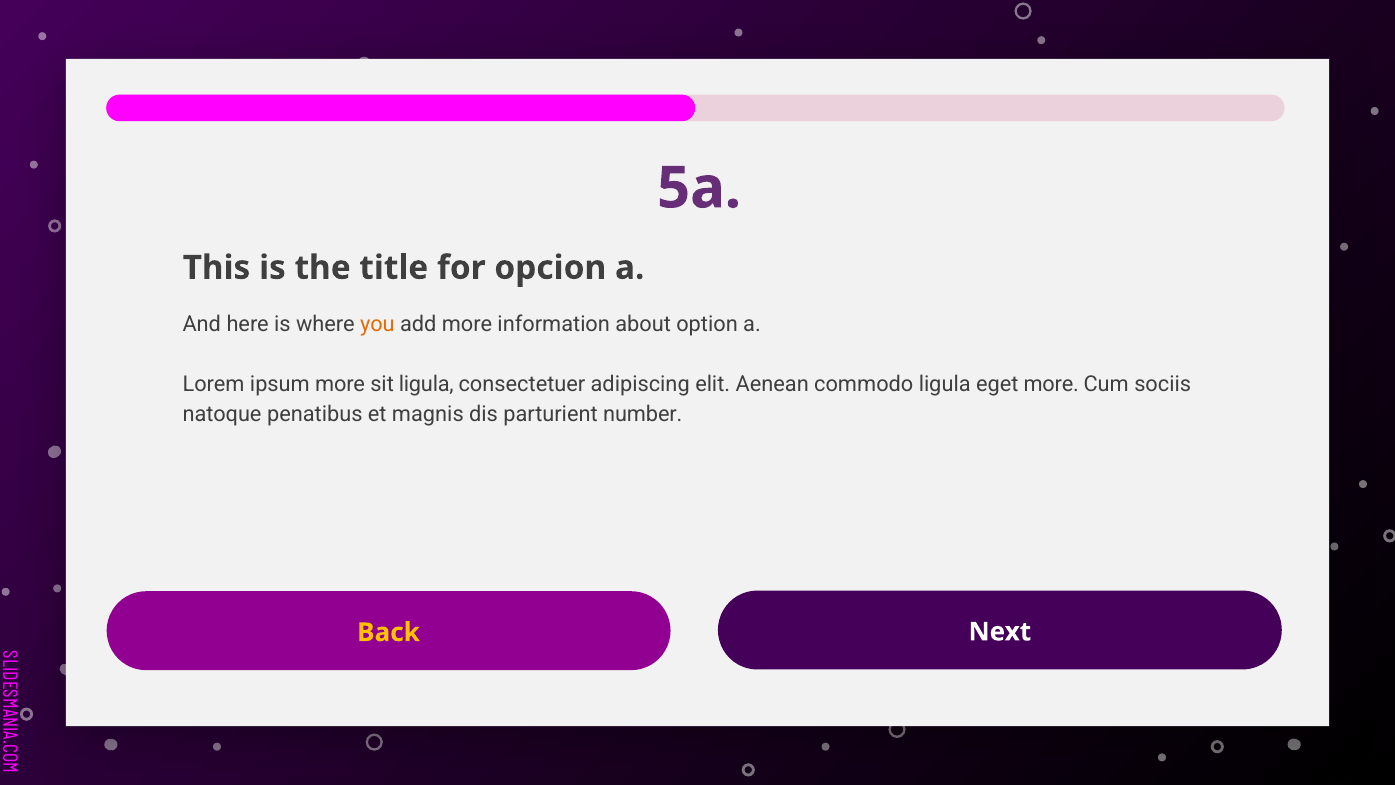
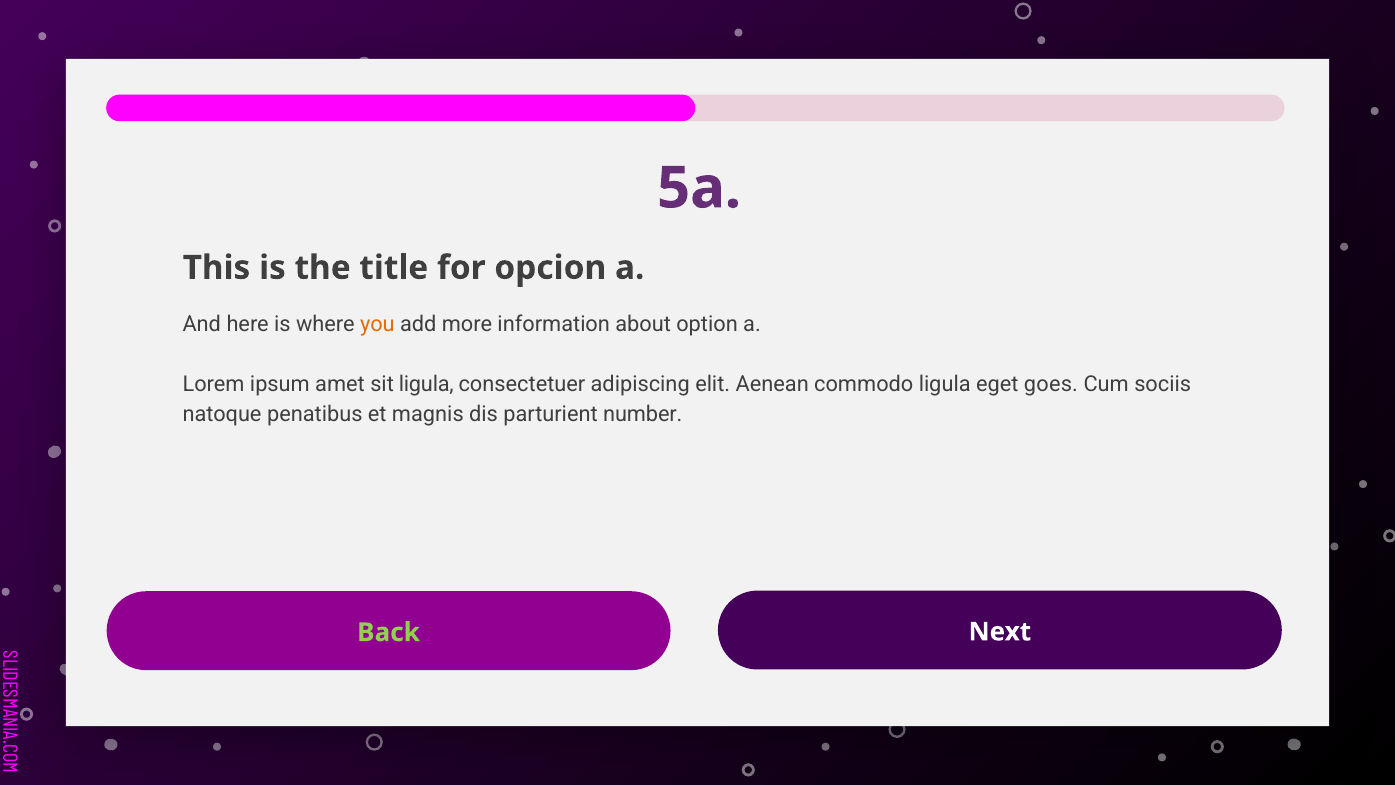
ipsum more: more -> amet (340, 384)
eget more: more -> goes (1051, 384)
Back colour: yellow -> light green (389, 632)
